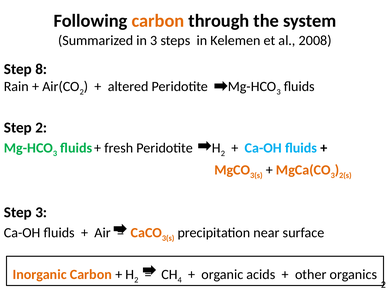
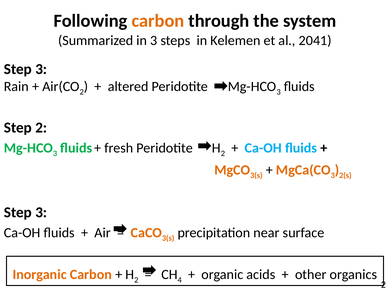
2008: 2008 -> 2041 (315, 41)
8: 8 -> 3 (41, 69)
